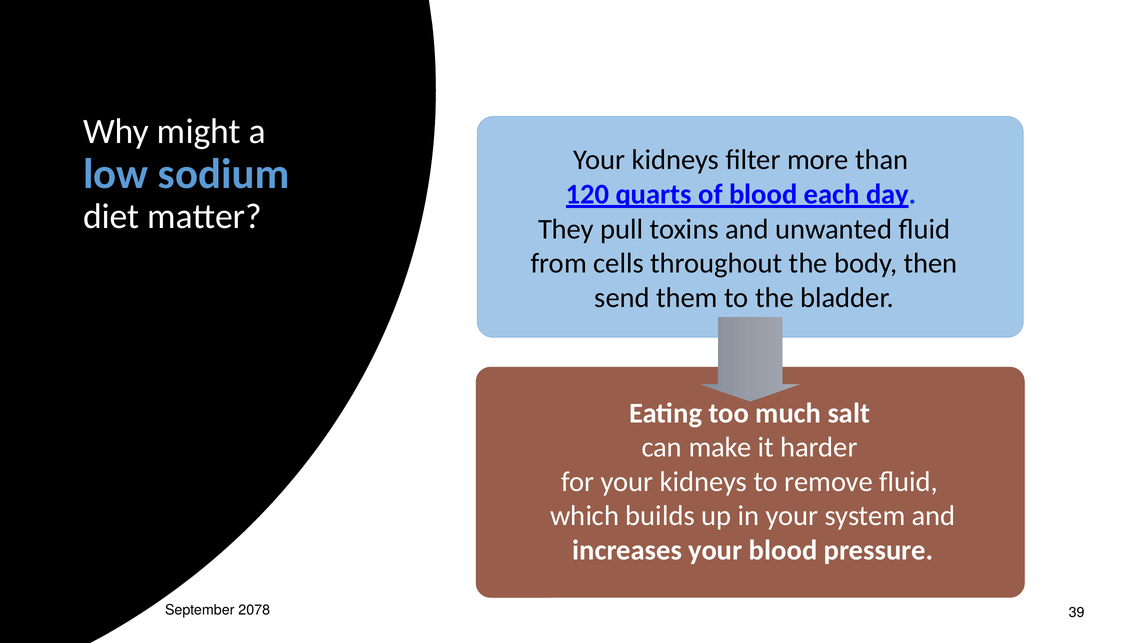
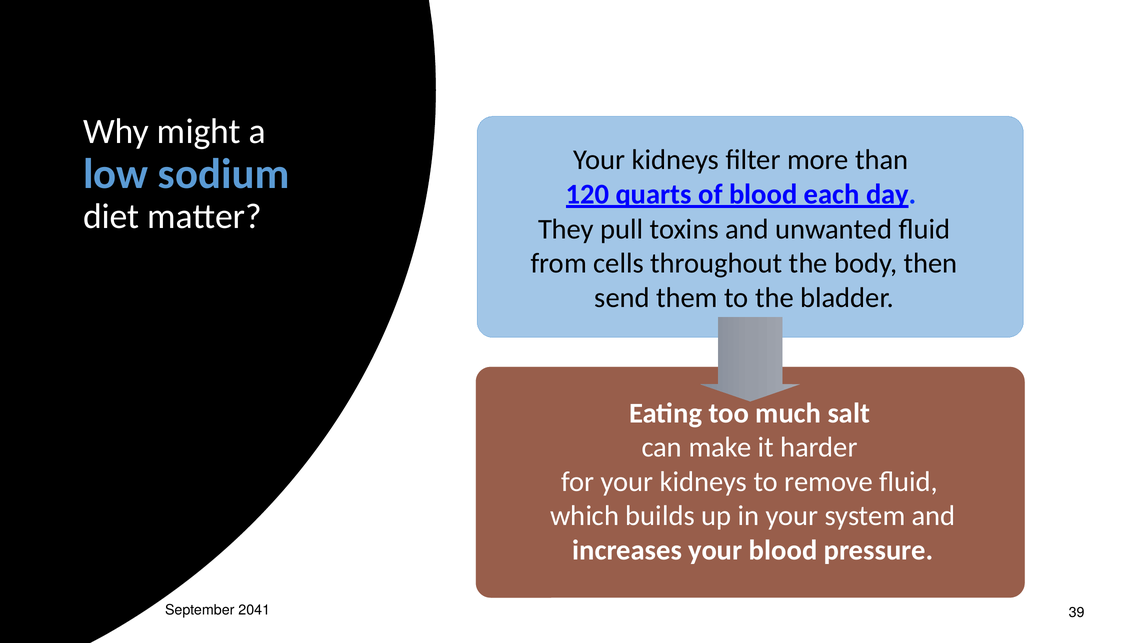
2078: 2078 -> 2041 (254, 610)
